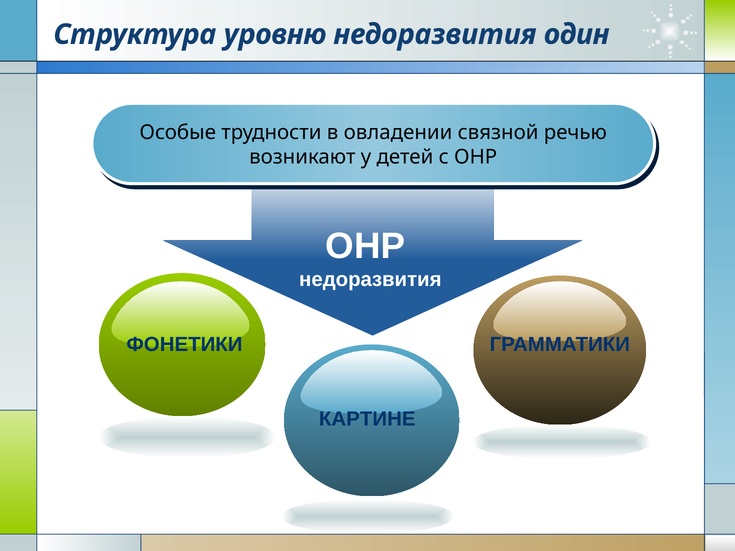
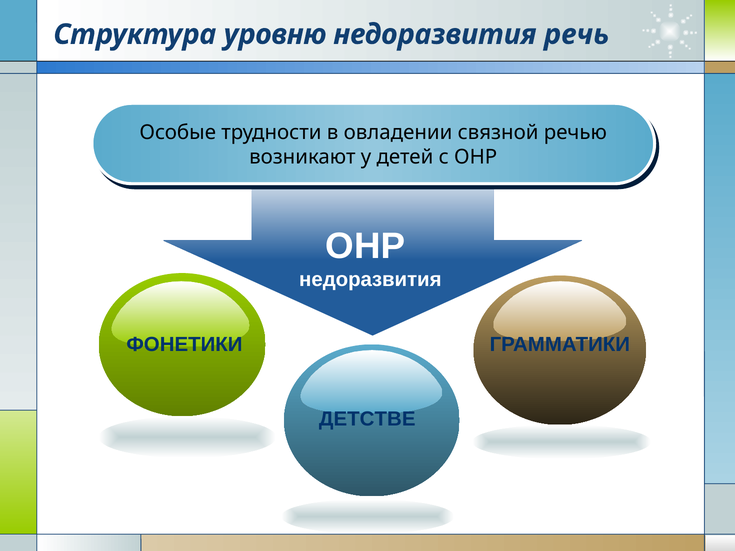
один: один -> речь (576, 34)
КАРТИНЕ: КАРТИНЕ -> ДЕТСТВЕ (367, 419)
